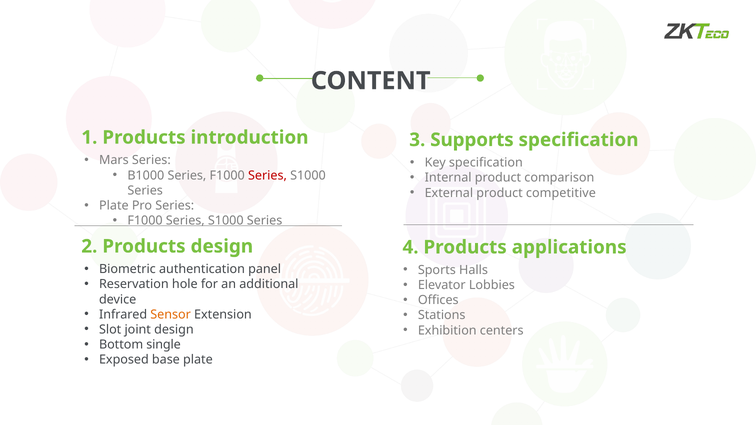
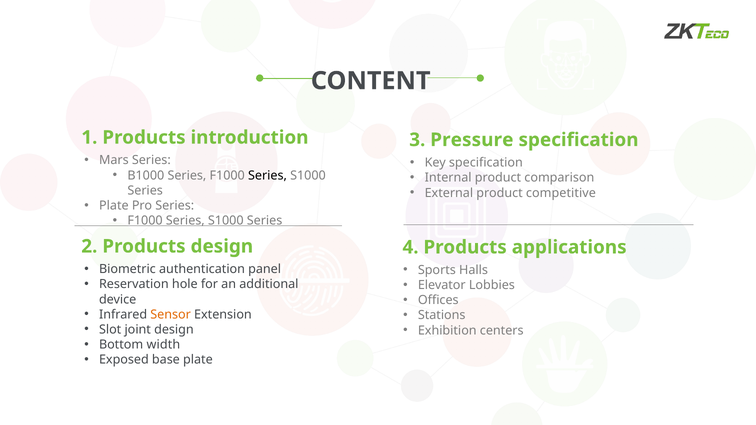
Supports: Supports -> Pressure (472, 140)
Series colour: red -> black (268, 175)
single: single -> width (163, 345)
